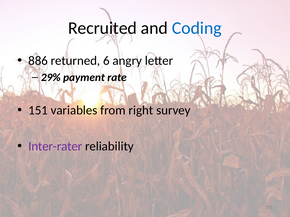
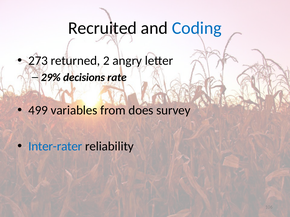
886: 886 -> 273 (38, 61)
6: 6 -> 2 (106, 61)
payment: payment -> decisions (84, 77)
151: 151 -> 499 (38, 110)
right: right -> does (141, 110)
Inter-rater colour: purple -> blue (55, 147)
